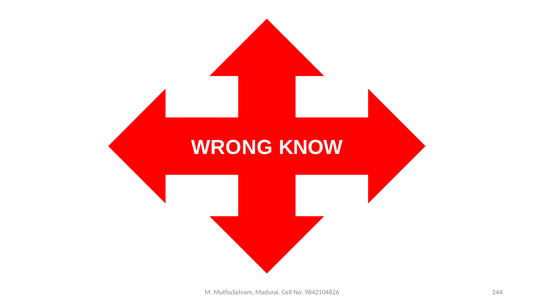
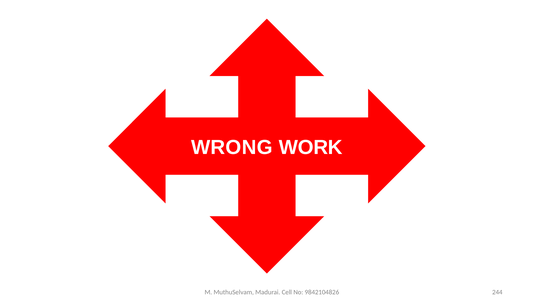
KNOW: KNOW -> WORK (311, 148)
